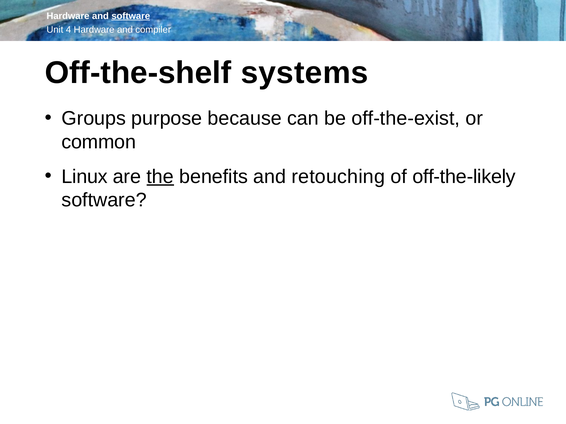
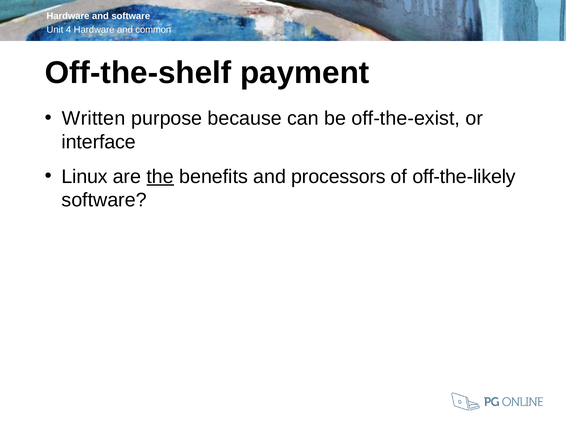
software underline: present -> none (131, 16)
compiler: compiler -> common (153, 30)
systems: systems -> payment (305, 73)
Groups: Groups -> Written (94, 119)
common: common -> interface (99, 142)
retouching: retouching -> processors (338, 177)
